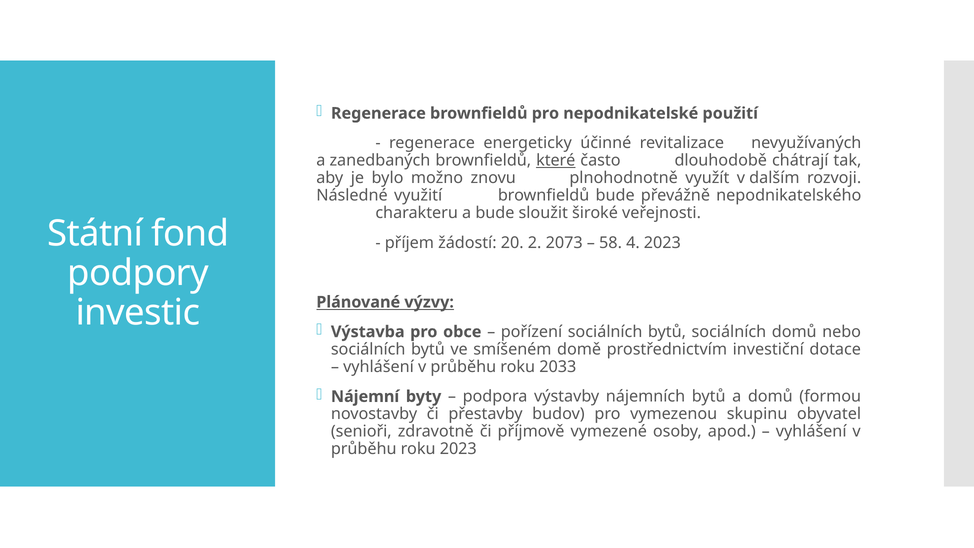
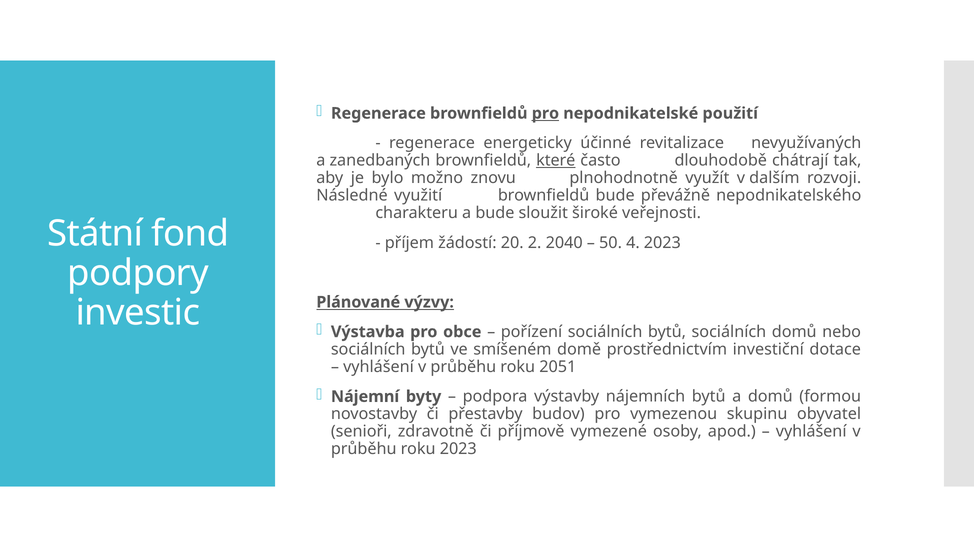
pro underline: none -> present (545, 113)
2073: 2073 -> 2040 (564, 243)
58: 58 -> 50 (611, 243)
2033: 2033 -> 2051 (558, 367)
